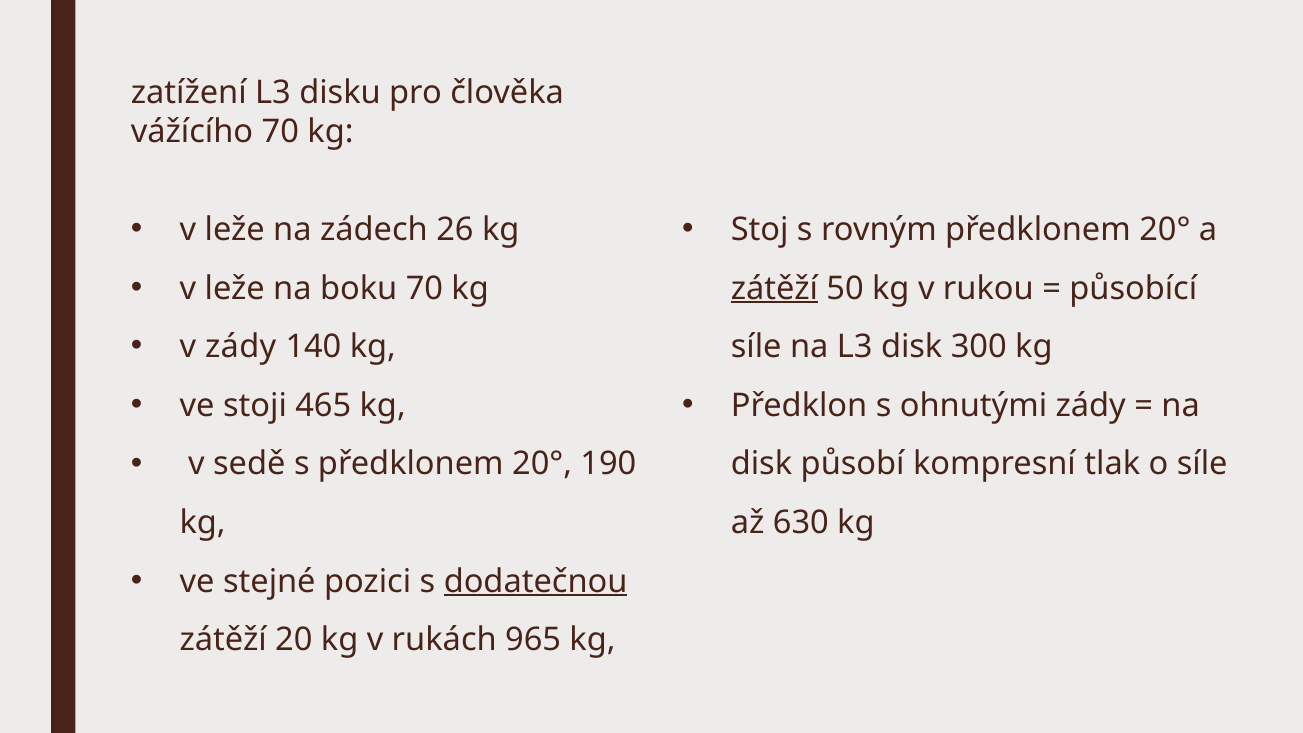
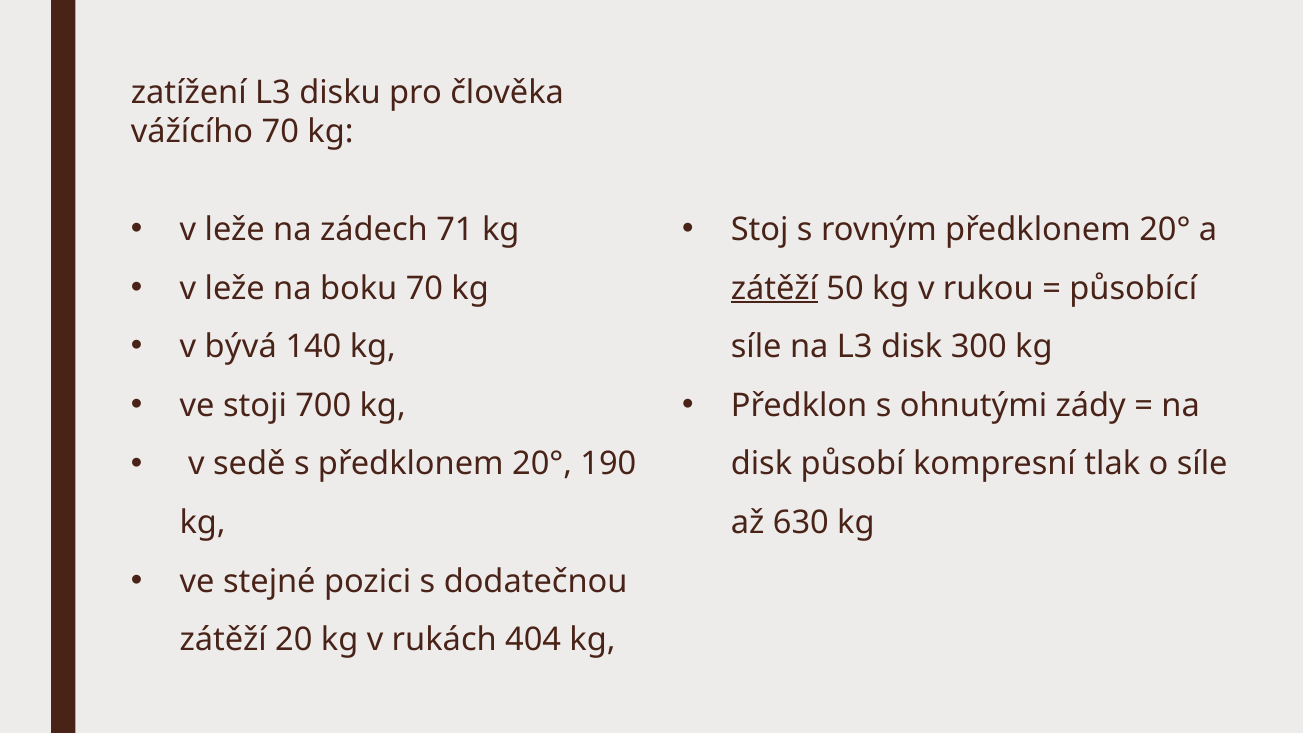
26: 26 -> 71 (455, 230)
v zády: zády -> bývá (241, 347)
465: 465 -> 700 (323, 405)
dodatečnou underline: present -> none (536, 581)
965: 965 -> 404 (533, 640)
